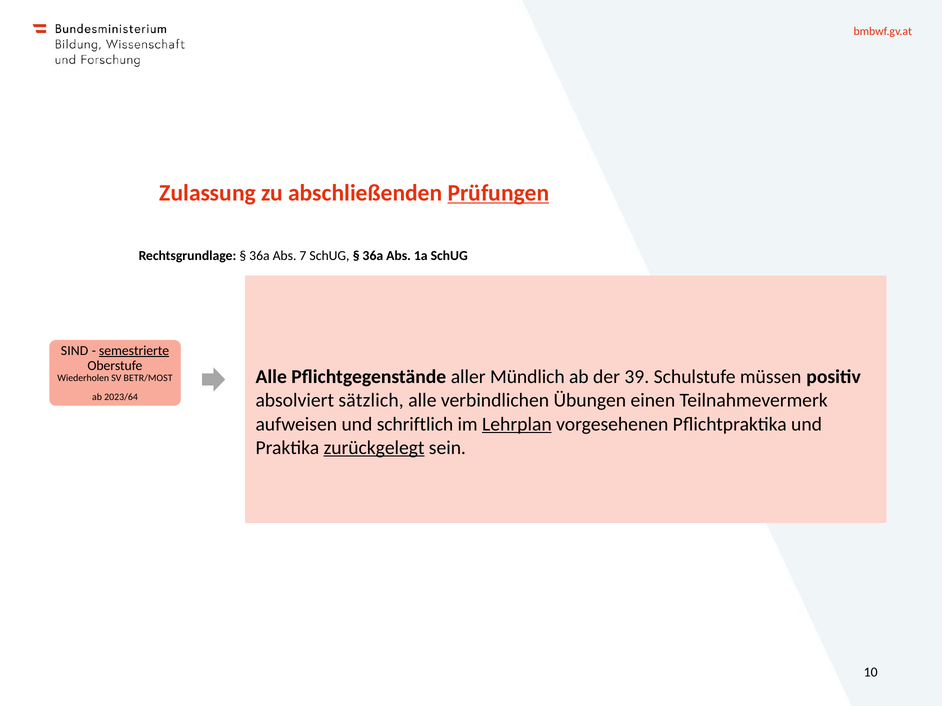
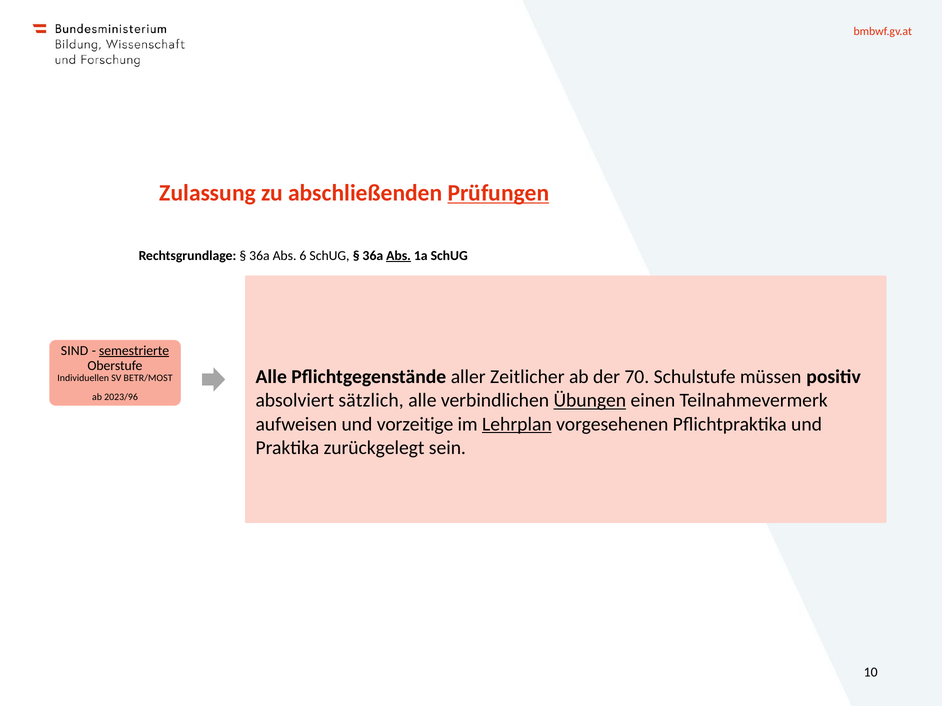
7: 7 -> 6 (303, 256)
Abs underline: none -> present (399, 256)
Mündlich: Mündlich -> Zeitlicher (527, 377)
39: 39 -> 70 (637, 377)
Wiederholen: Wiederholen -> Individuellen (83, 378)
Übungen underline: none -> present (590, 401)
2023/64: 2023/64 -> 2023/96 (121, 397)
schriftlich: schriftlich -> vorzeitige (415, 424)
zurückgelegt underline: present -> none (374, 448)
